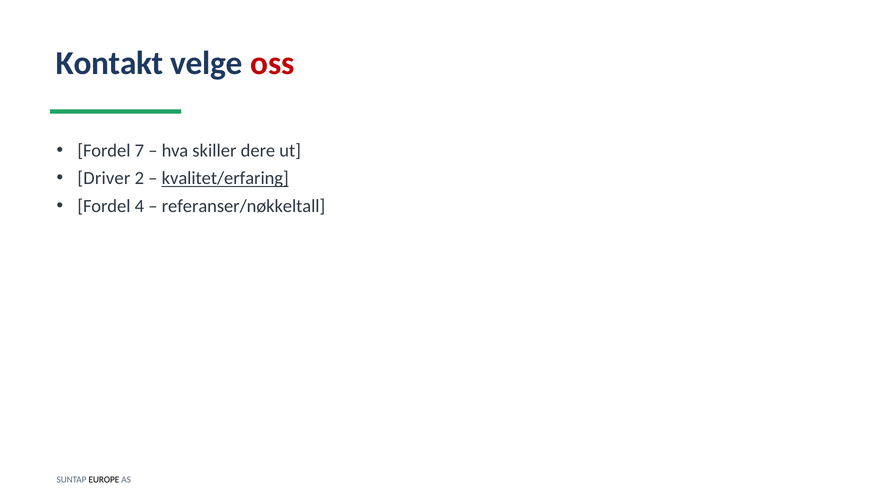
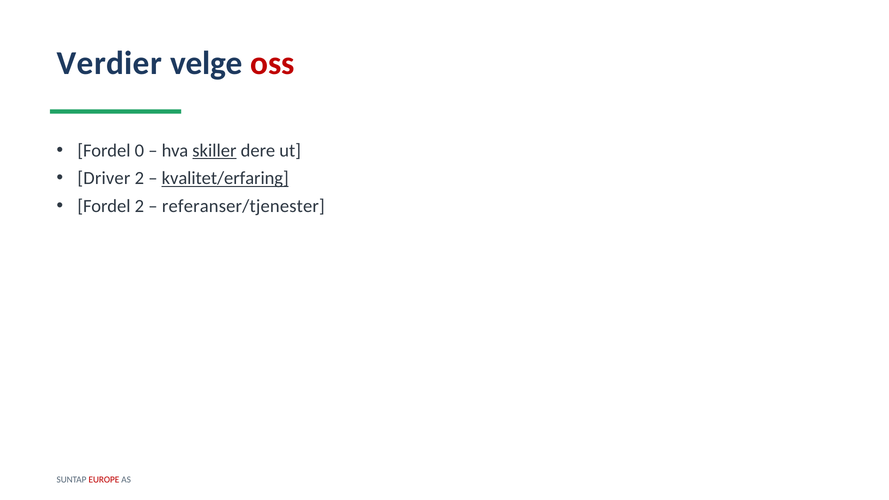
Kontakt: Kontakt -> Verdier (109, 63)
7: 7 -> 0 (139, 151)
skiller underline: none -> present (214, 151)
Fordel 4: 4 -> 2 (139, 206)
referanser/nøkkeltall: referanser/nøkkeltall -> referanser/tjenester (243, 206)
EUROPE colour: black -> red (104, 480)
